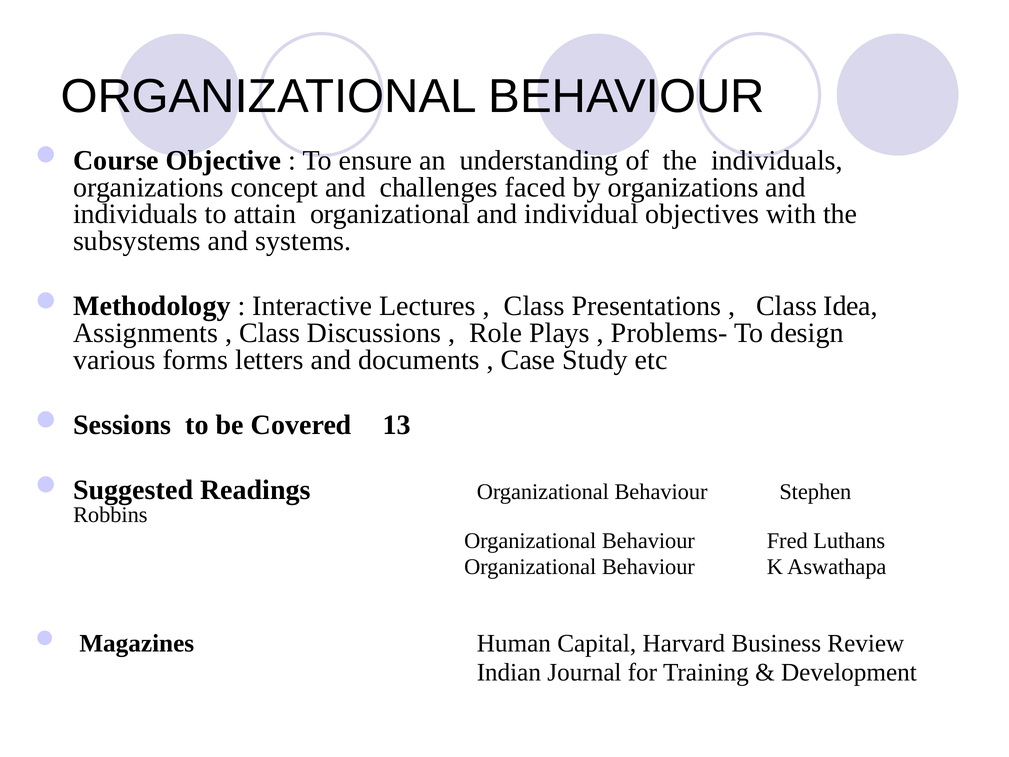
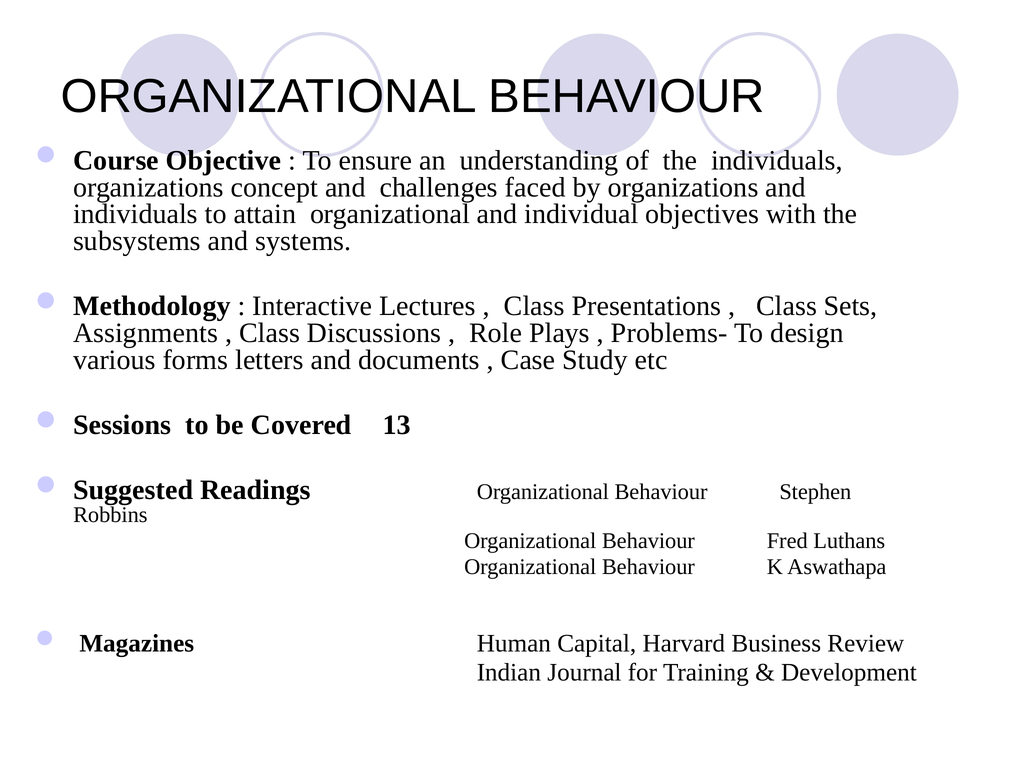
Idea: Idea -> Sets (850, 306)
